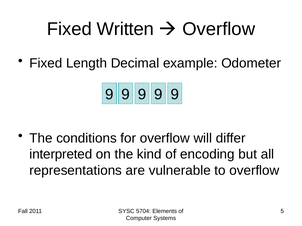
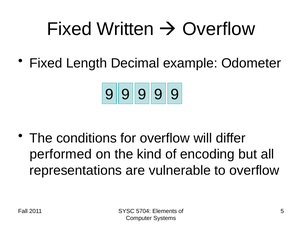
interpreted: interpreted -> performed (61, 155)
